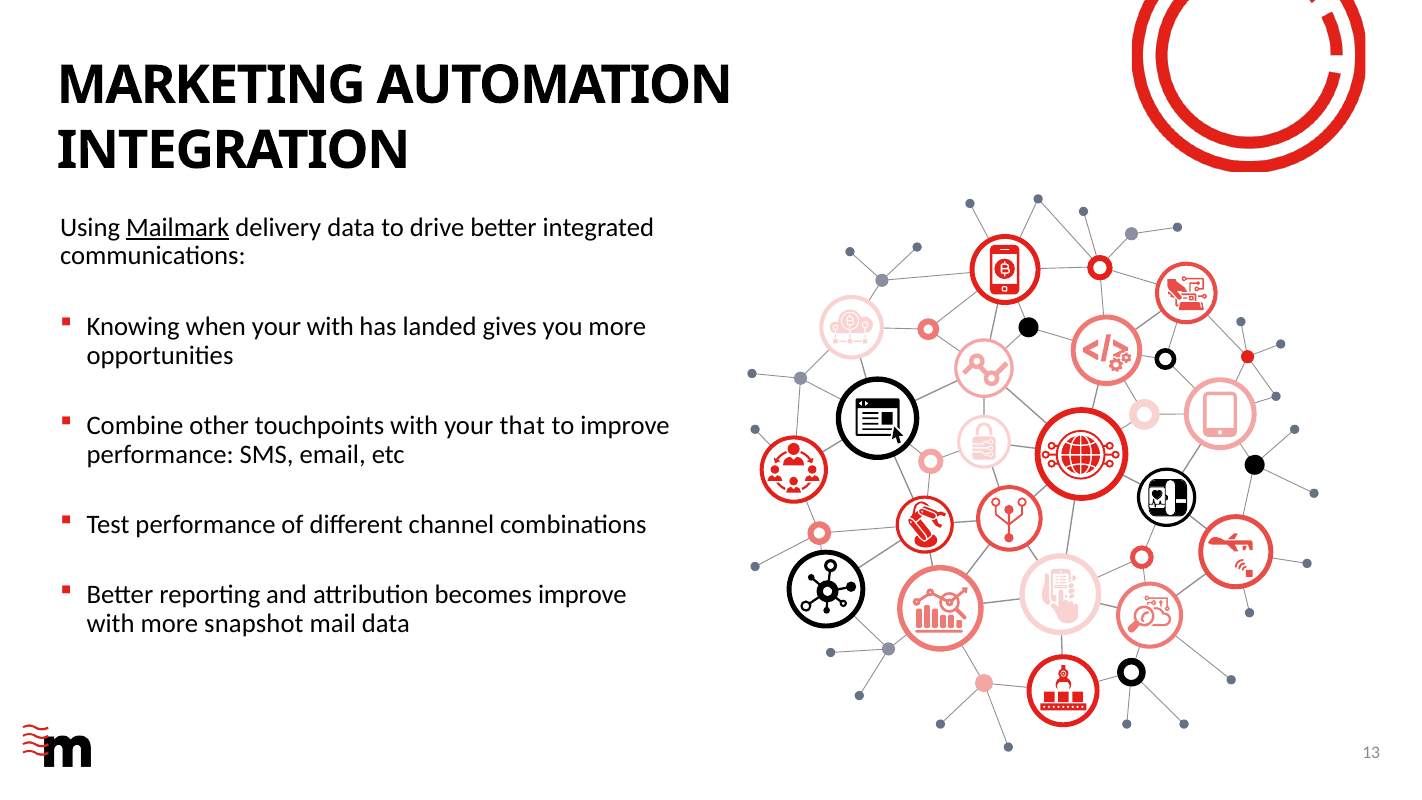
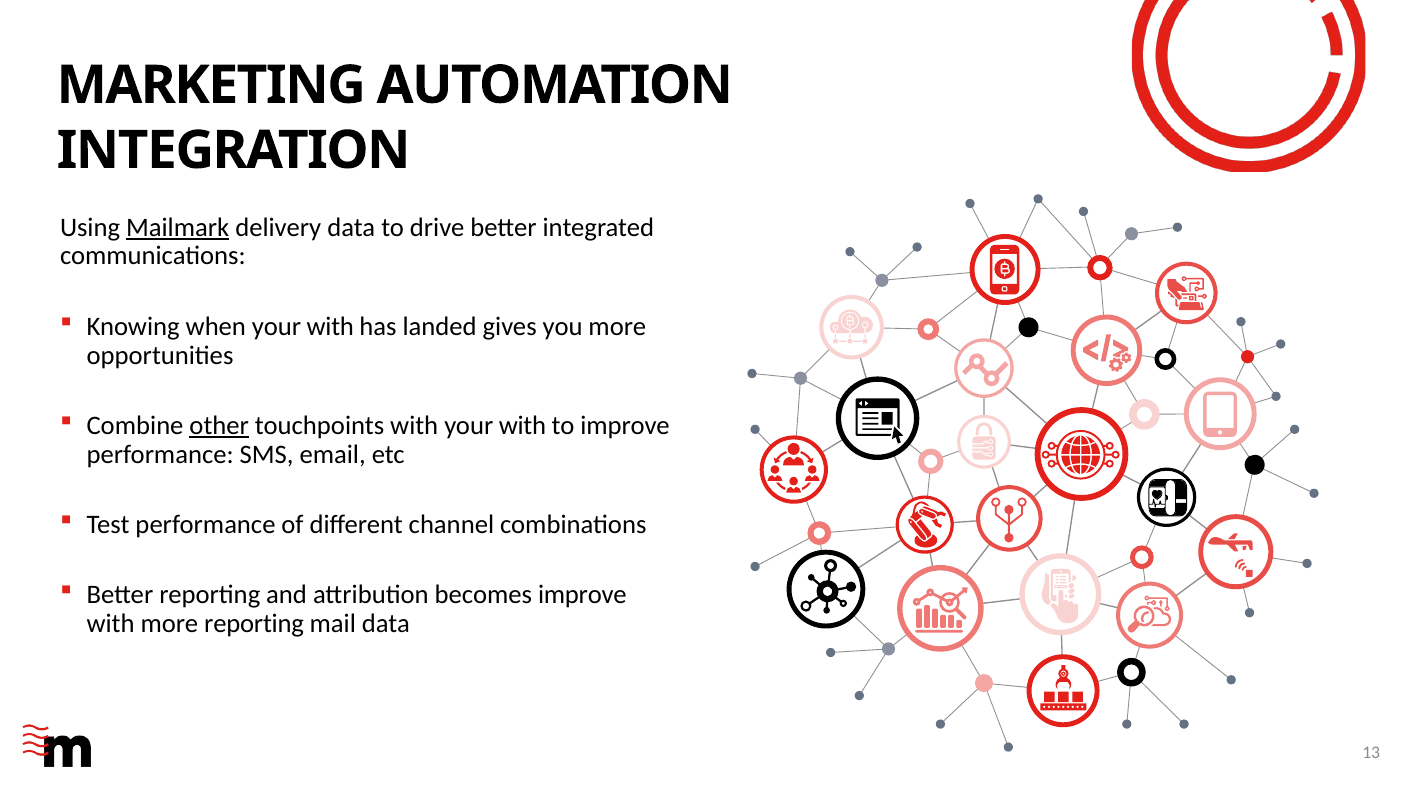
other underline: none -> present (219, 425)
with your that: that -> with (523, 425)
more snapshot: snapshot -> reporting (254, 624)
